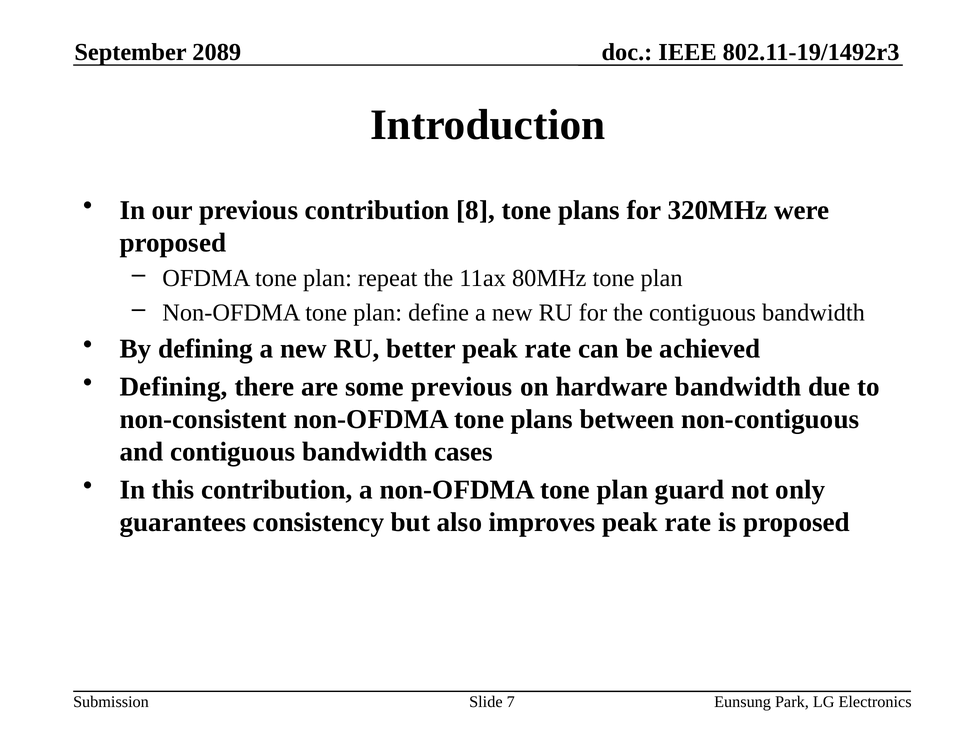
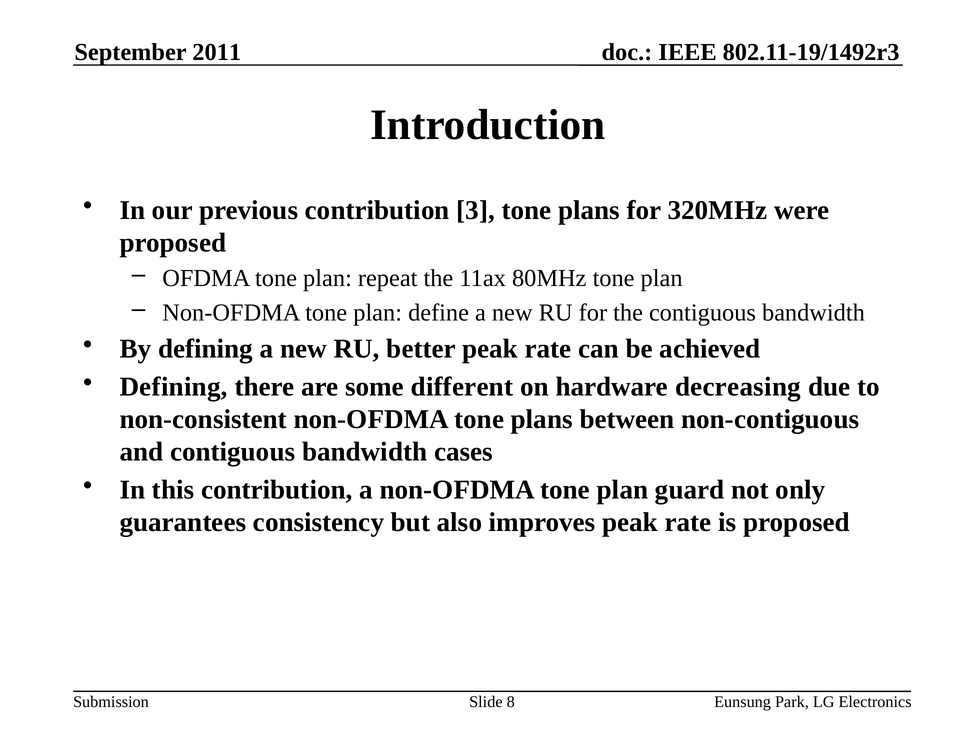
2089: 2089 -> 2011 (217, 52)
8: 8 -> 3 (476, 210)
some previous: previous -> different (462, 387)
hardware bandwidth: bandwidth -> decreasing (738, 387)
7: 7 -> 8 (511, 702)
